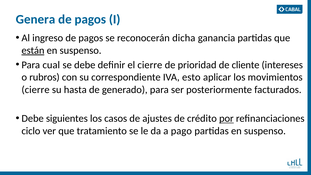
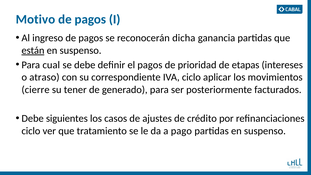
Genera: Genera -> Motivo (35, 19)
el cierre: cierre -> pagos (150, 65)
cliente: cliente -> etapas (246, 65)
rubros: rubros -> atraso (44, 77)
IVA esto: esto -> ciclo (191, 77)
hasta: hasta -> tener (75, 90)
por underline: present -> none (226, 119)
